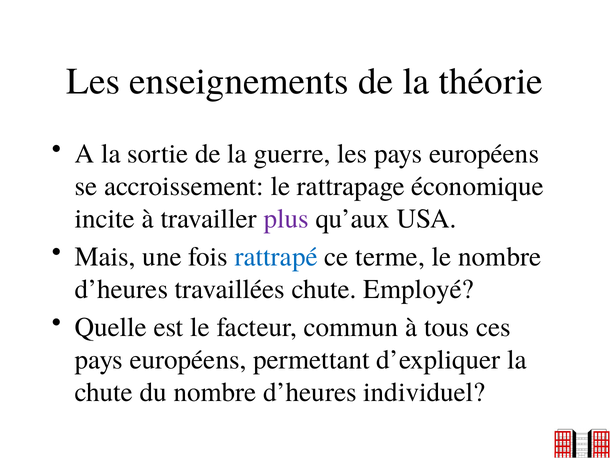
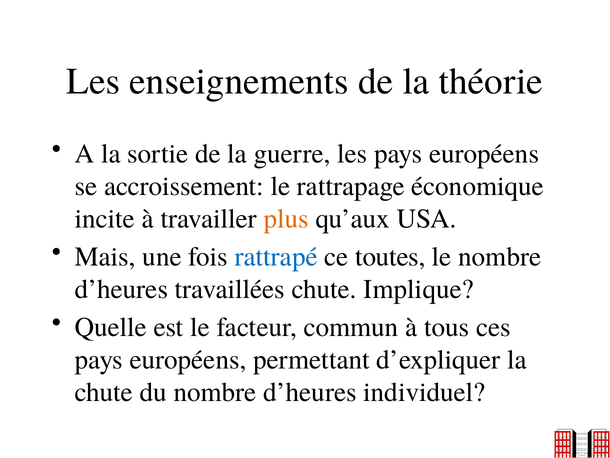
plus colour: purple -> orange (286, 218)
terme: terme -> toutes (390, 256)
Employé: Employé -> Implique (419, 289)
